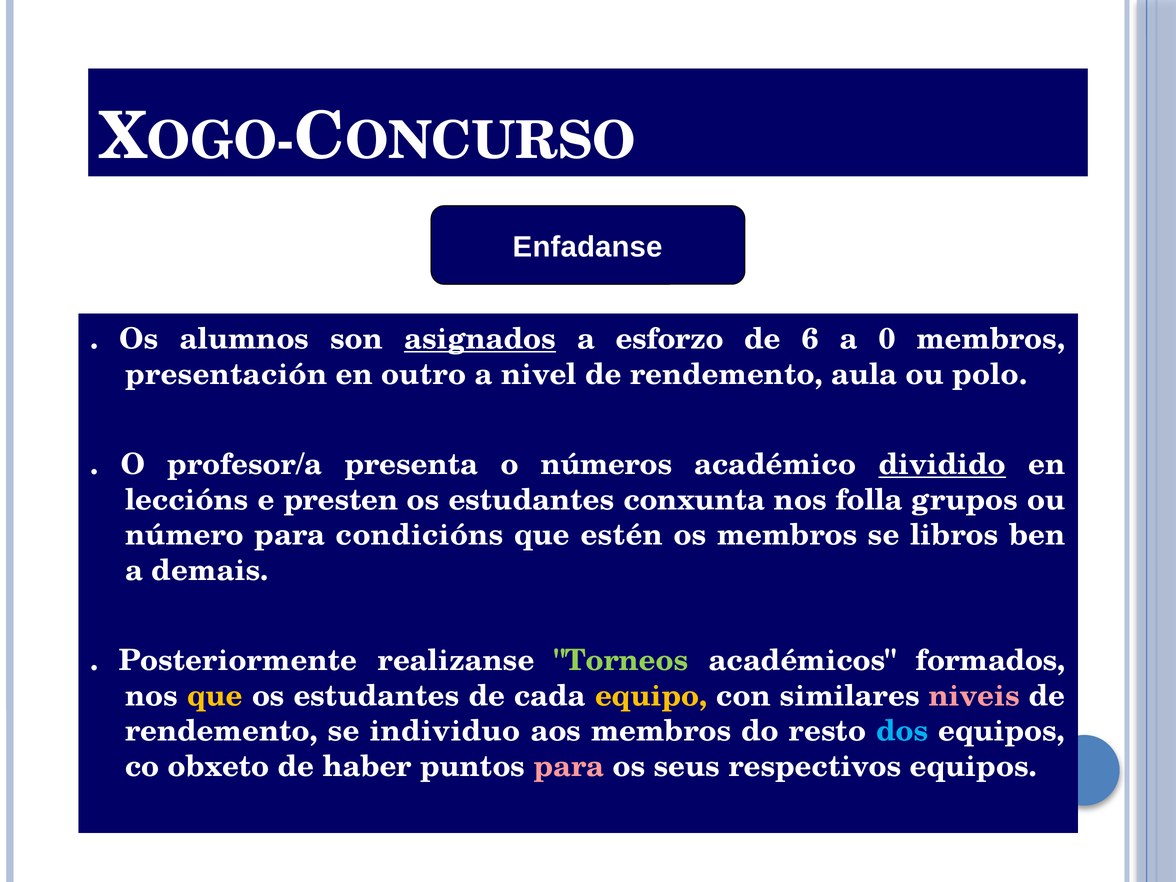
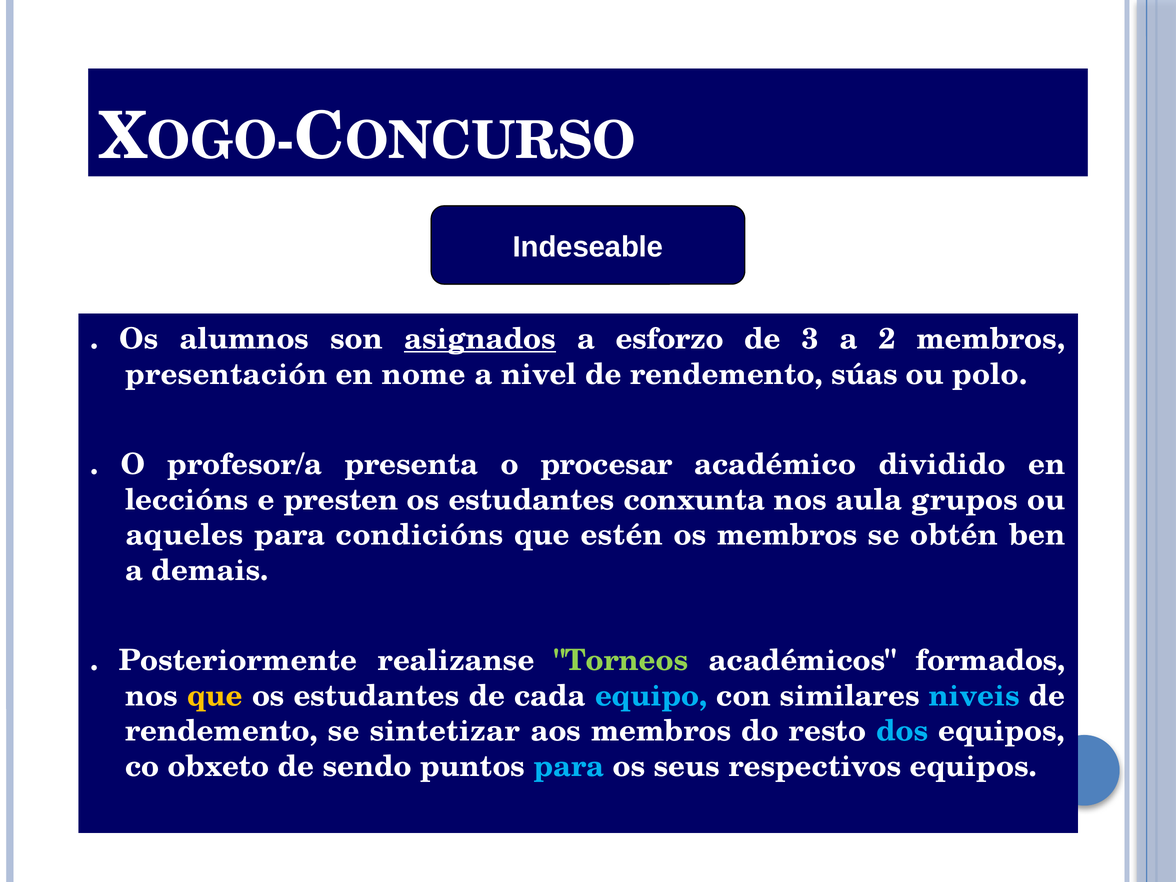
Enfadanse: Enfadanse -> Indeseable (588, 247)
6: 6 -> 3 (810, 339)
0: 0 -> 2 (887, 339)
outro: outro -> nome (424, 374)
aula: aula -> súas (864, 374)
números: números -> procesar (606, 465)
dividido underline: present -> none (942, 465)
folla: folla -> aula (869, 500)
número: número -> aqueles (184, 535)
libros: libros -> obtén (954, 535)
equipo colour: yellow -> light blue (651, 696)
niveis colour: pink -> light blue (974, 696)
individuo: individuo -> sintetizar (445, 731)
haber: haber -> sendo (367, 767)
para colour: pink -> light blue (569, 767)
